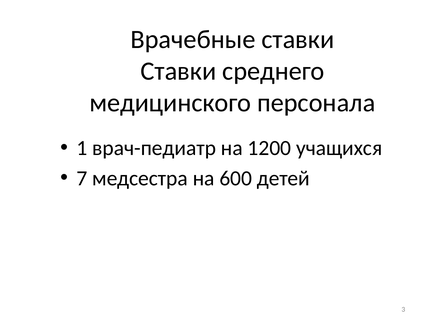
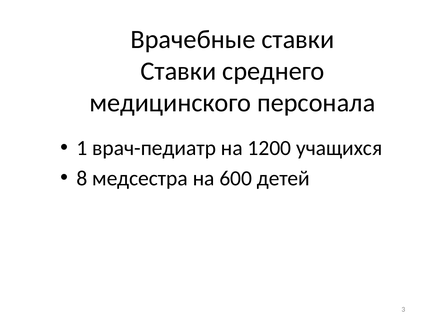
7: 7 -> 8 (82, 178)
